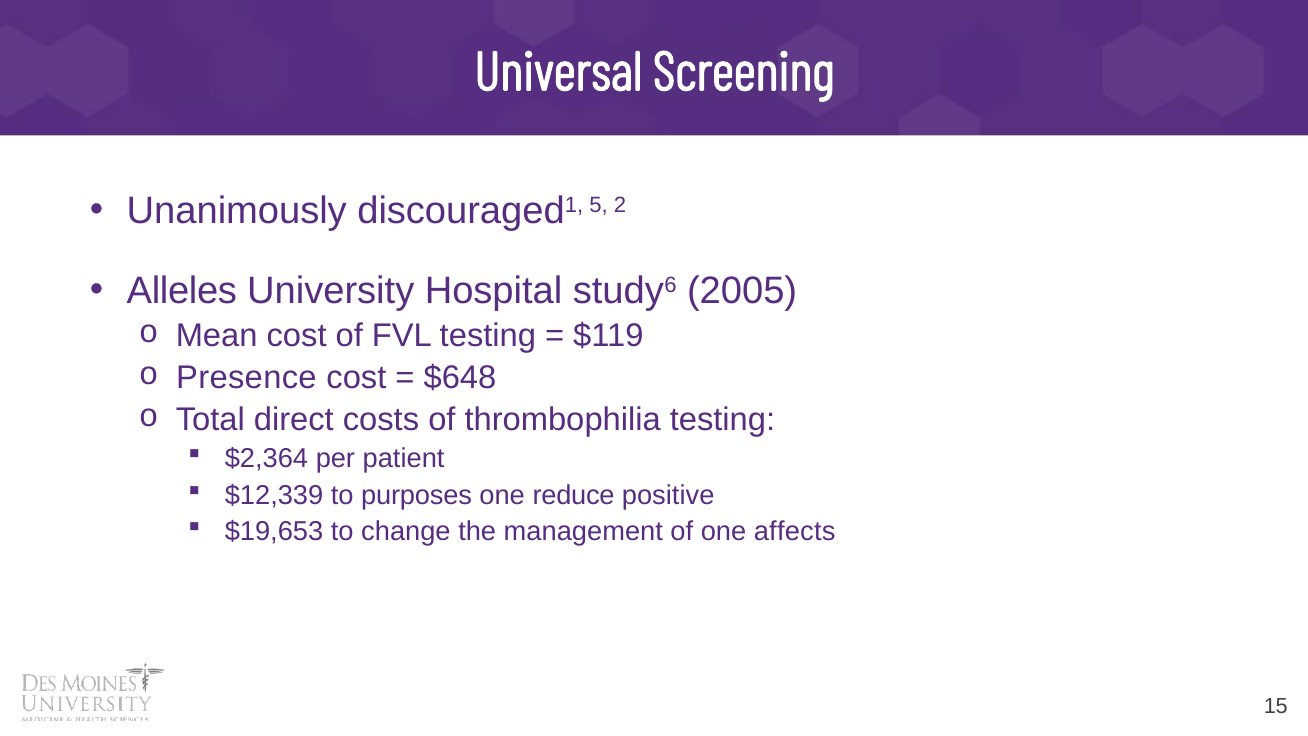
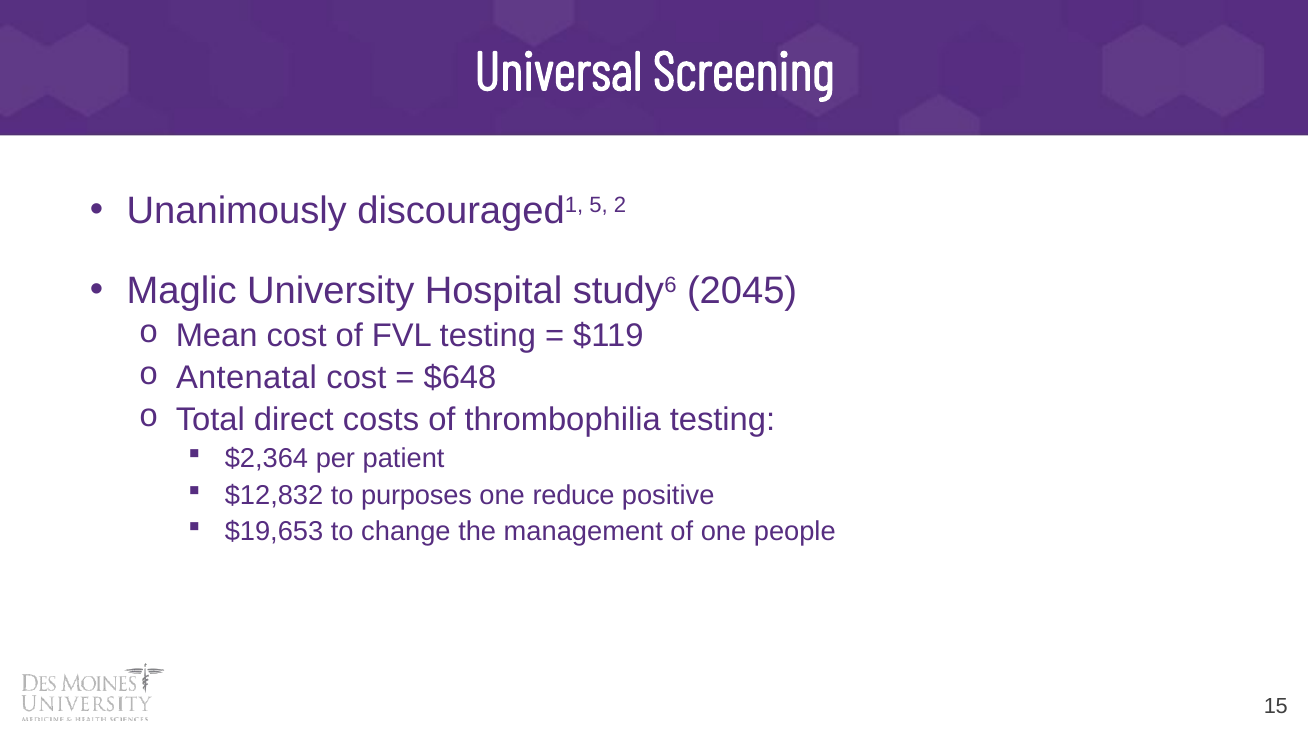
Alleles: Alleles -> Maglic (182, 291)
2005: 2005 -> 2045 (742, 291)
Presence: Presence -> Antenatal (246, 377)
$12,339: $12,339 -> $12,832 (274, 495)
affects: affects -> people (795, 531)
